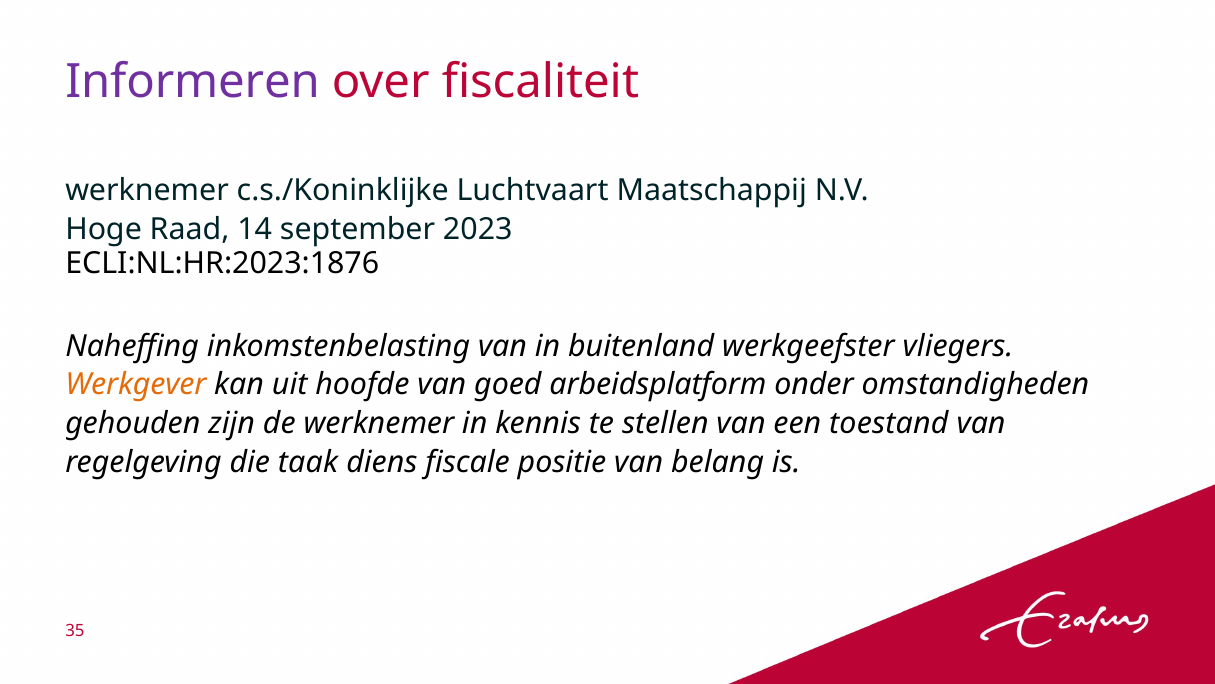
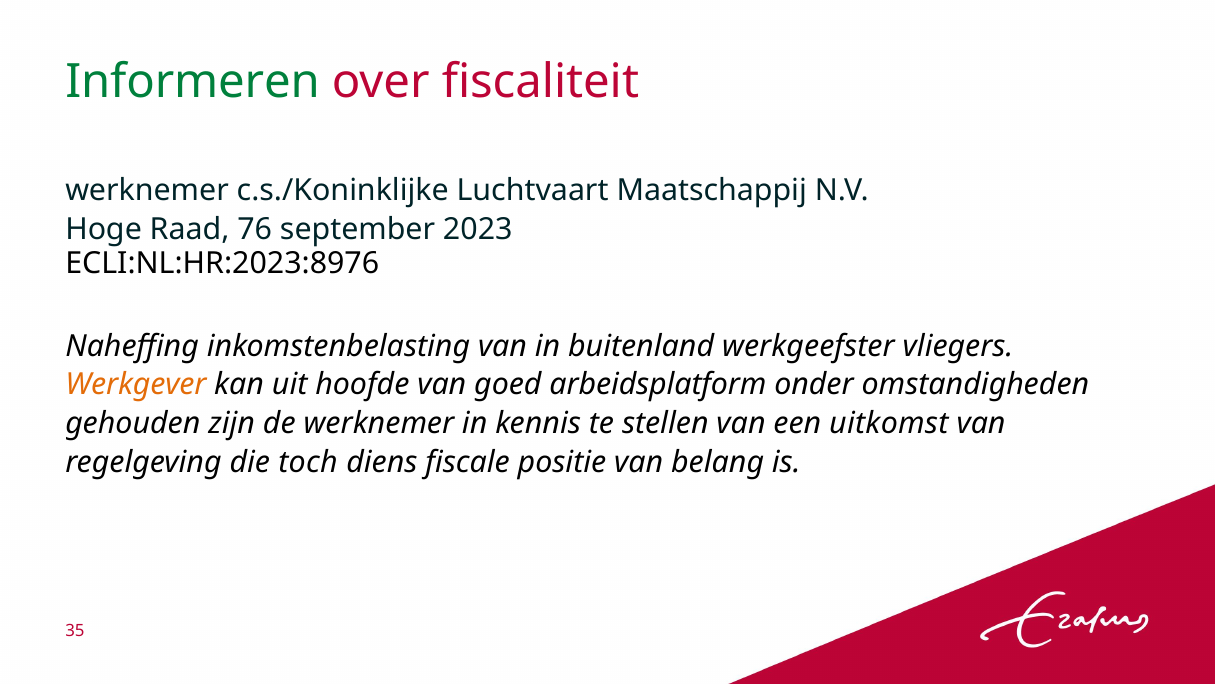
Informeren colour: purple -> green (193, 82)
14: 14 -> 76 (255, 229)
ECLI:NL:HR:2023:1876: ECLI:NL:HR:2023:1876 -> ECLI:NL:HR:2023:8976 (222, 263)
toestand: toestand -> uitkomst (889, 423)
taak: taak -> toch (308, 462)
